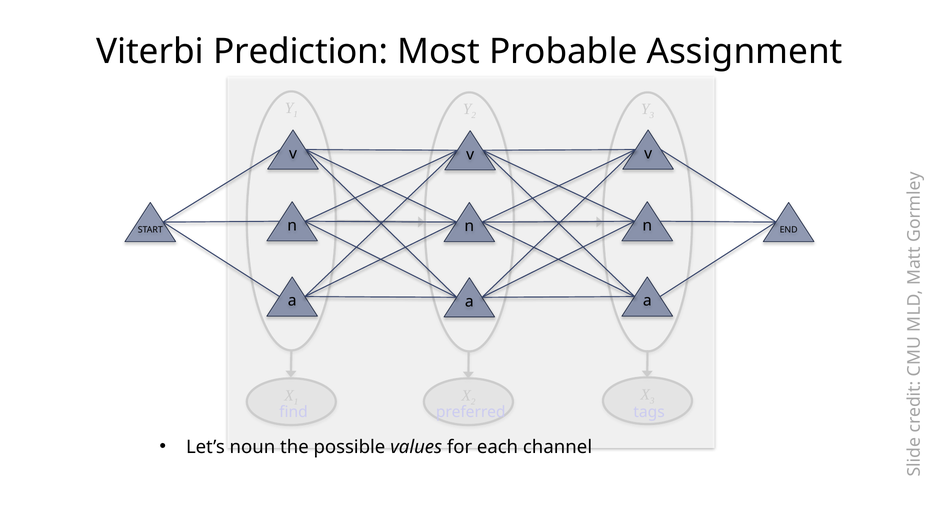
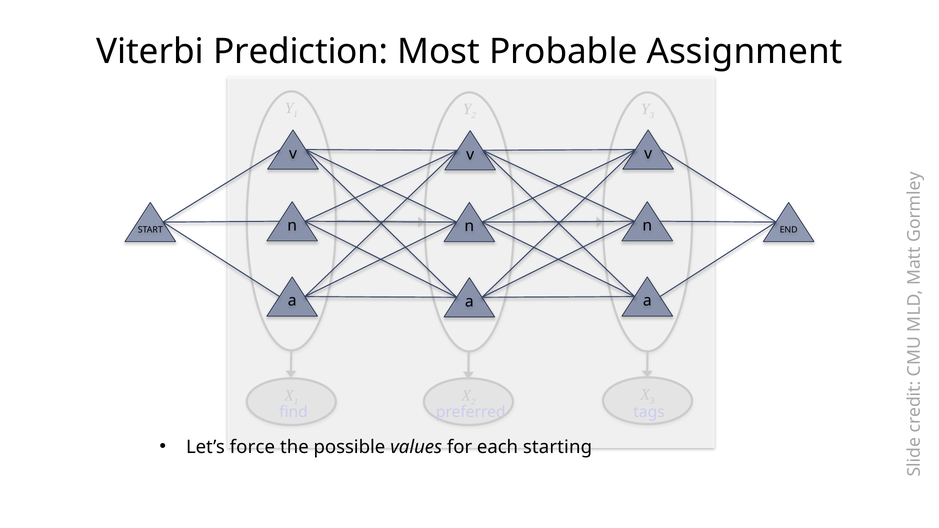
noun: noun -> force (252, 447)
channel: channel -> starting (557, 447)
